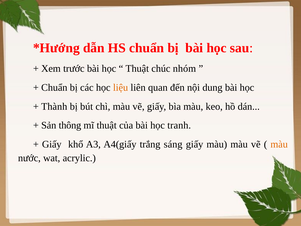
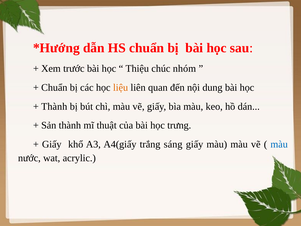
Thuật: Thuật -> Thiệu (137, 69)
Sản thông: thông -> thành (70, 125)
tranh: tranh -> trưng (179, 125)
màu colour: orange -> blue (279, 144)
